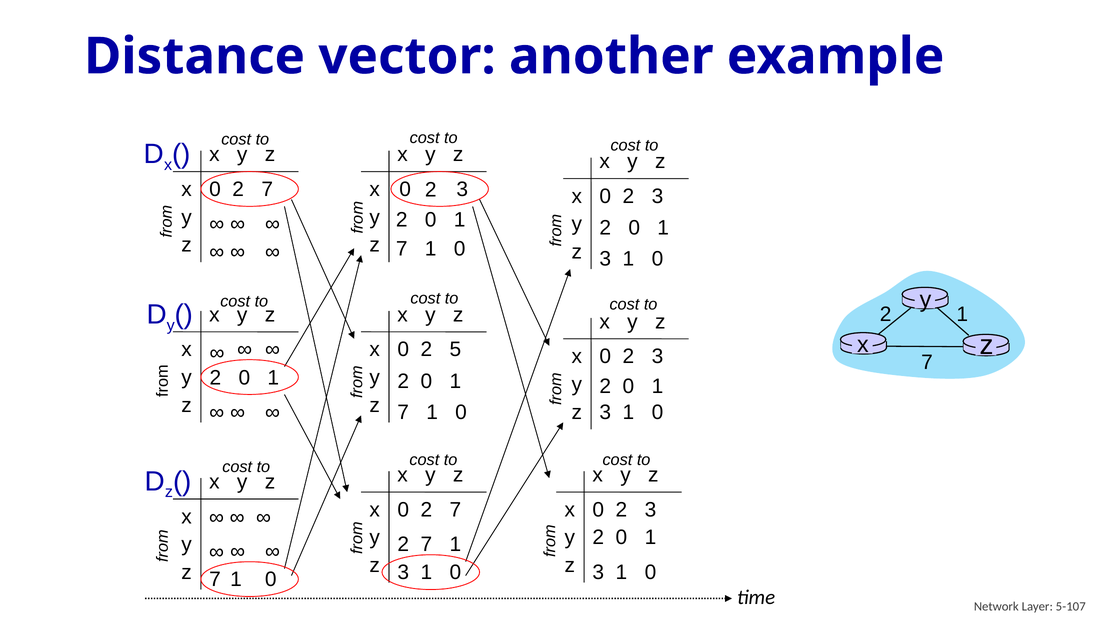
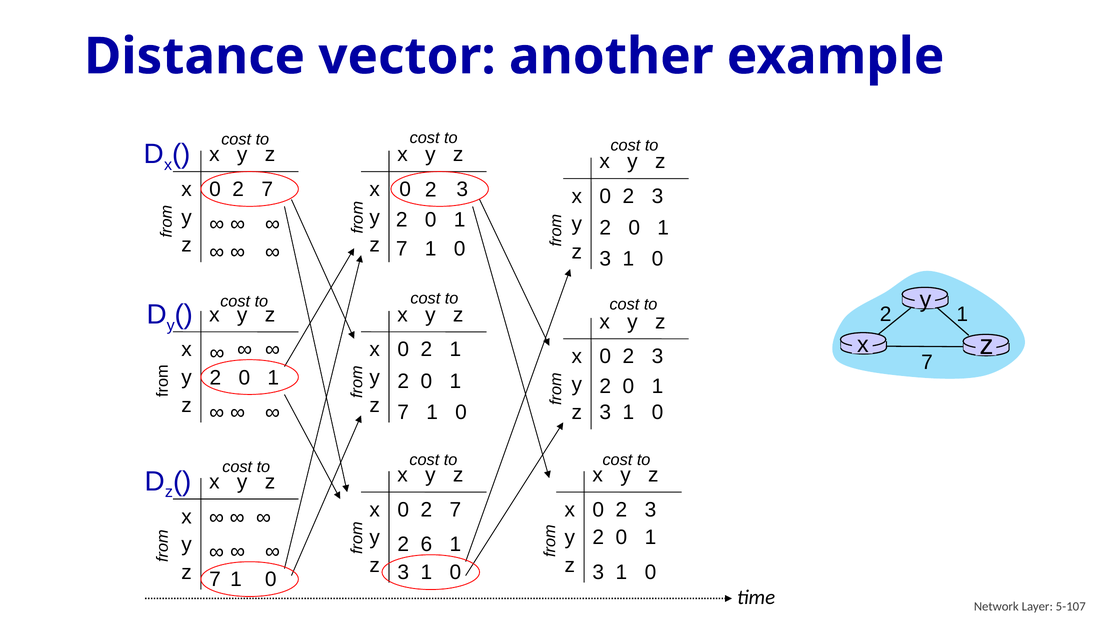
2 5: 5 -> 1 (455, 350)
7: 7 -> 6 (426, 545)
